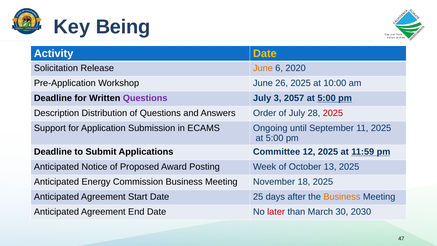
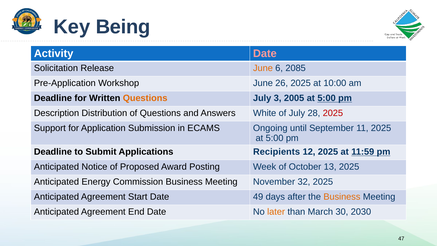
Date colour: yellow -> pink (265, 54)
2020: 2020 -> 2085 (296, 68)
Questions colour: purple -> orange (145, 98)
2057: 2057 -> 2005 (294, 98)
Order: Order -> White (265, 113)
Committee: Committee -> Recipients (277, 152)
18: 18 -> 32 (304, 182)
25: 25 -> 49 (258, 197)
later colour: red -> orange (276, 212)
